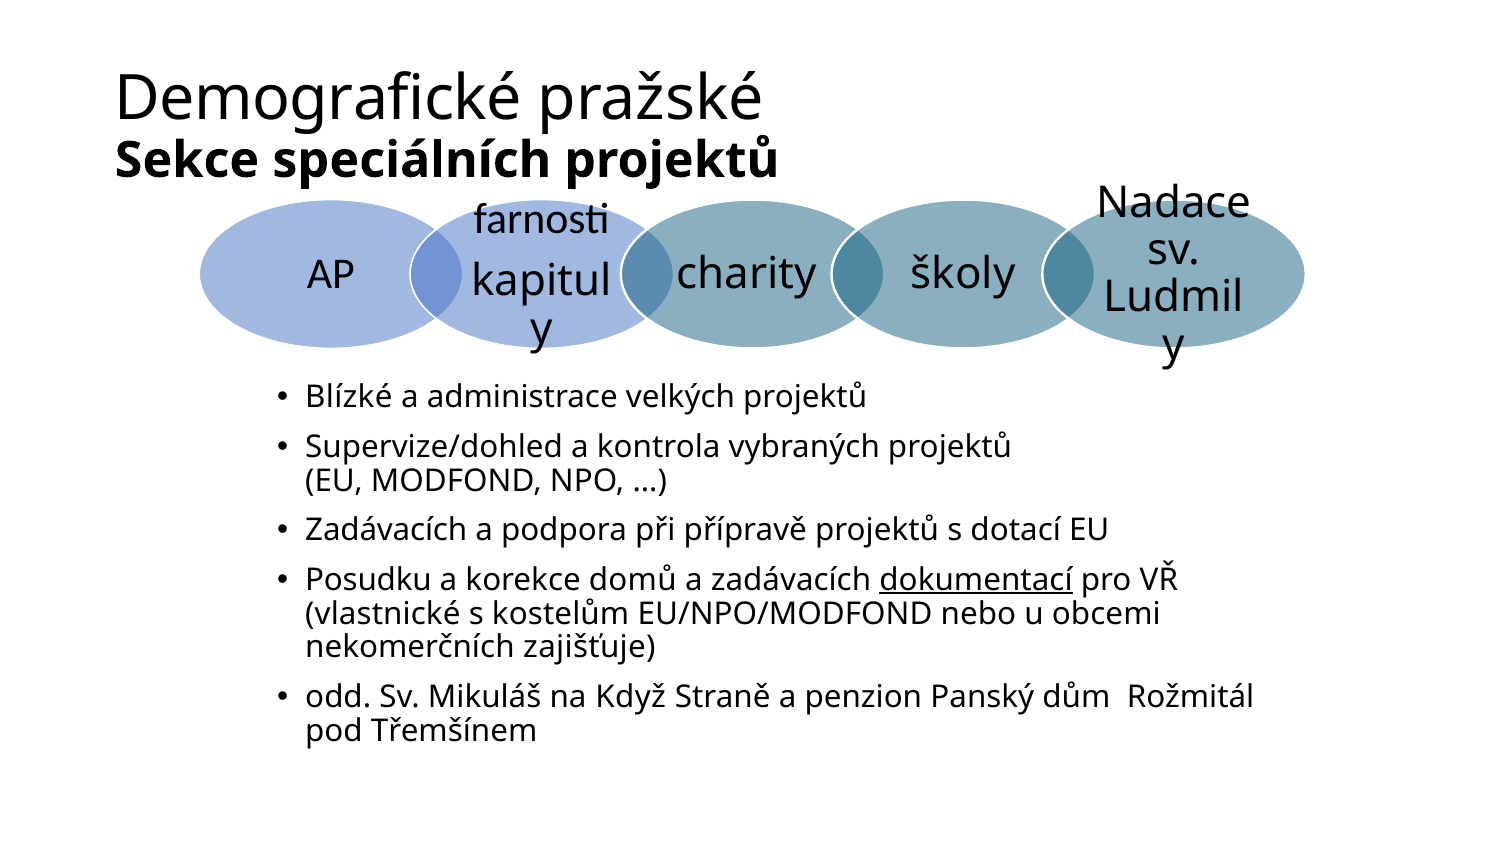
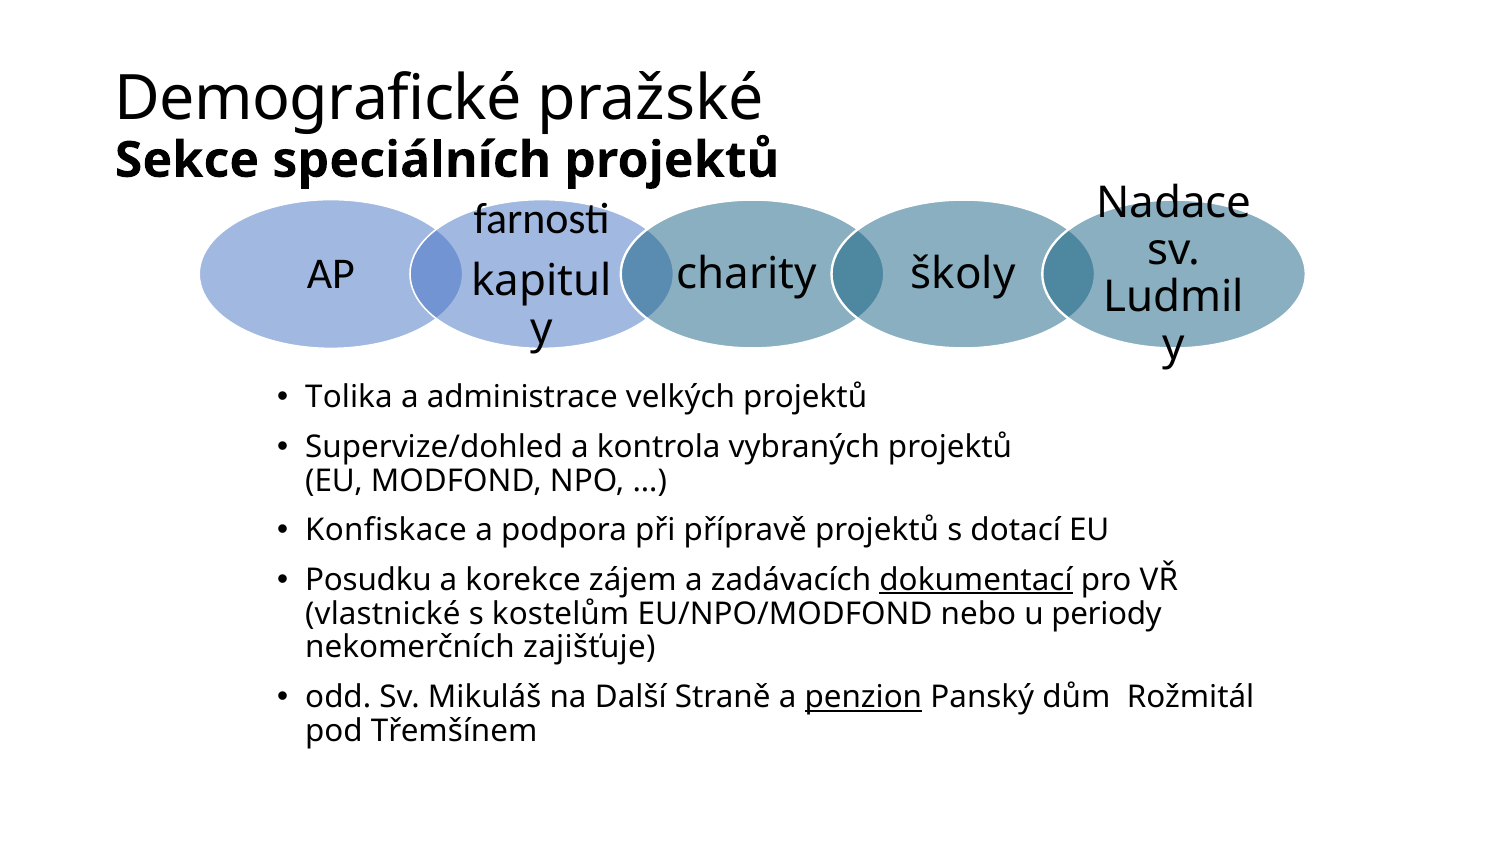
Blízké: Blízké -> Tolika (349, 398)
Zadávacích: Zadávacích -> Konfiskace (386, 531)
domů: domů -> zájem (633, 580)
obcemi: obcemi -> periody (1107, 614)
Když: Když -> Další (631, 698)
penzion underline: none -> present (863, 698)
